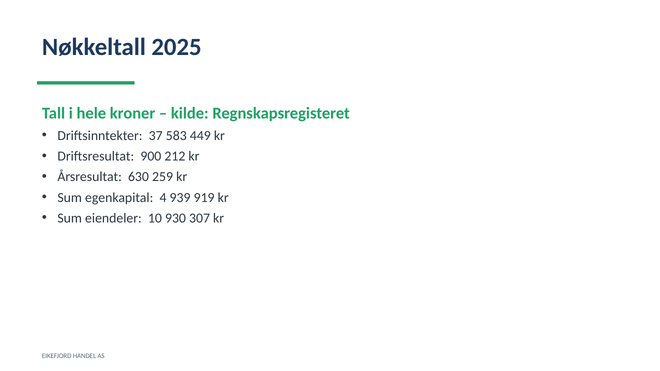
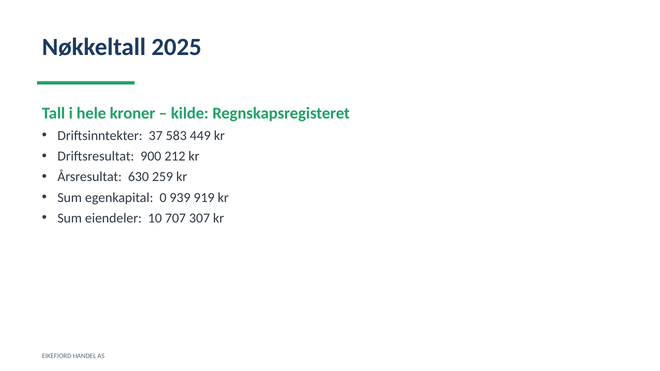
4: 4 -> 0 (163, 198)
930: 930 -> 707 (175, 218)
